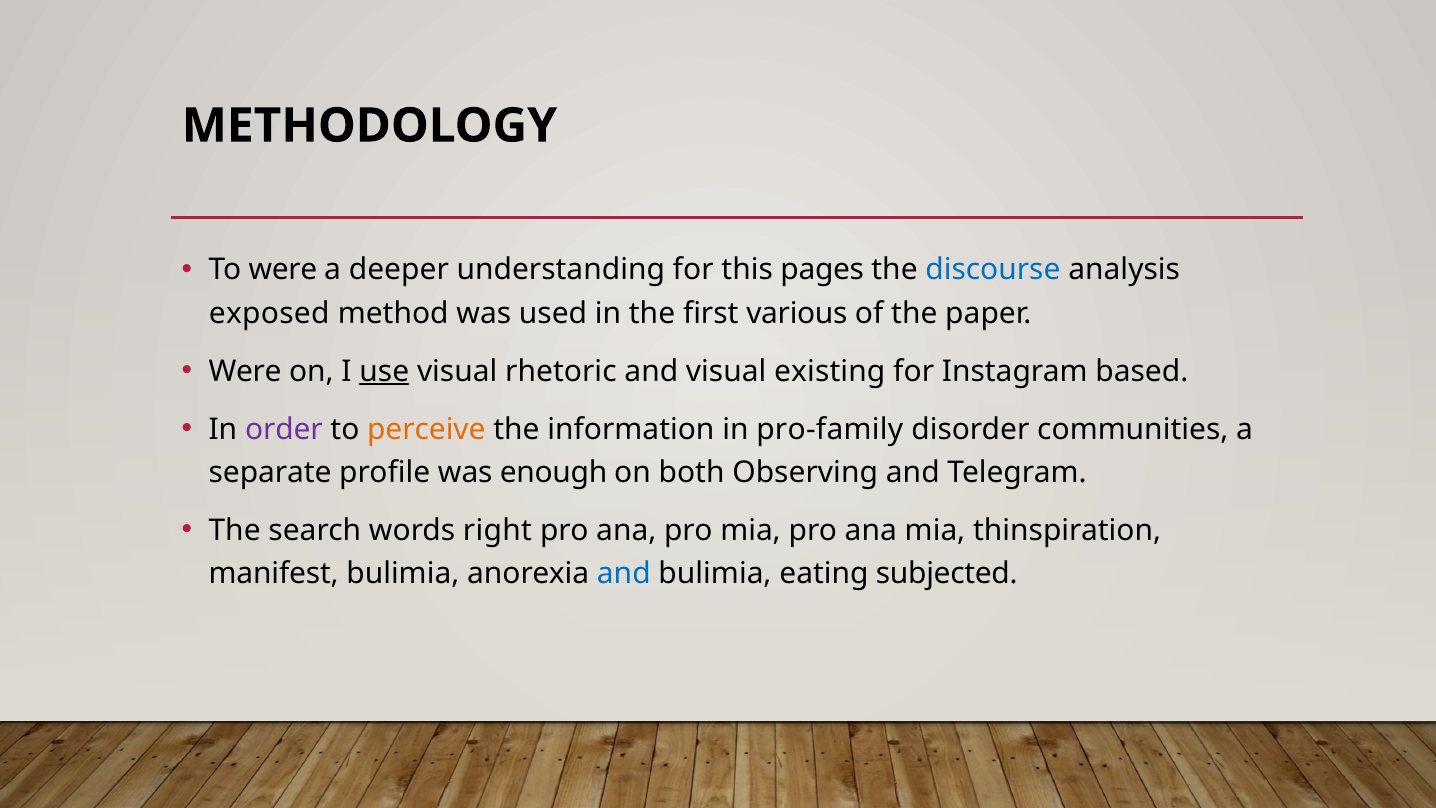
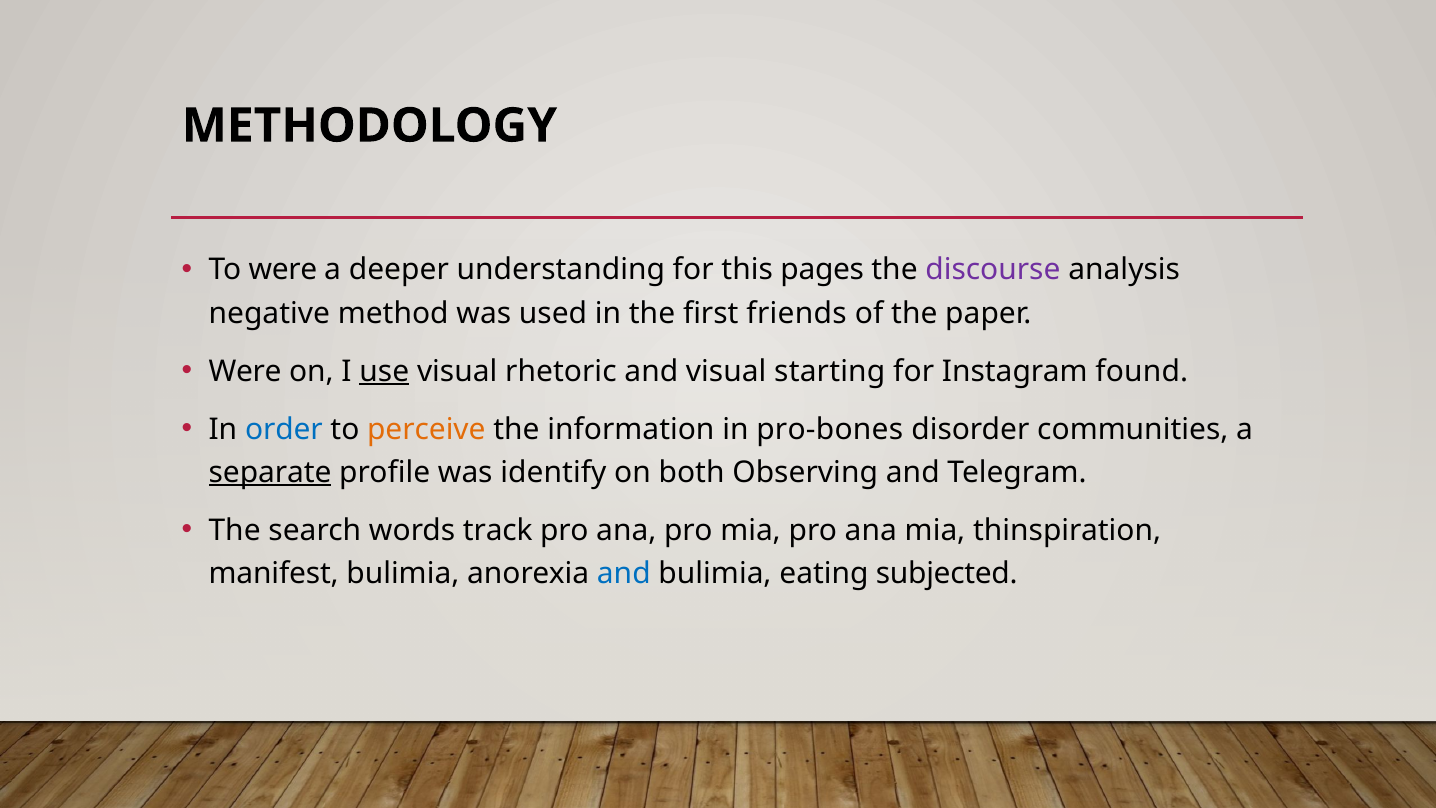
discourse colour: blue -> purple (993, 270)
exposed: exposed -> negative (269, 313)
various: various -> friends (797, 313)
existing: existing -> starting (830, 371)
based: based -> found (1142, 371)
order colour: purple -> blue (284, 429)
pro-family: pro-family -> pro-bones (830, 429)
separate underline: none -> present (270, 472)
enough: enough -> identify (553, 472)
right: right -> track (498, 530)
